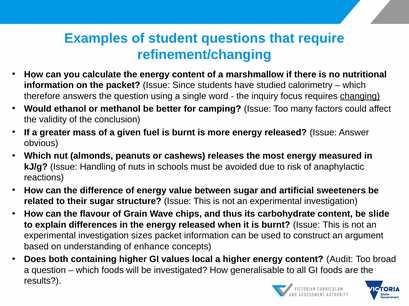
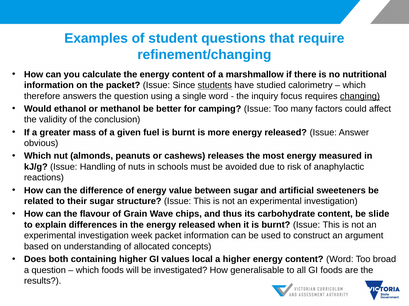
students underline: none -> present (215, 85)
sizes: sizes -> week (142, 236)
enhance: enhance -> allocated (152, 247)
content Audit: Audit -> Word (340, 260)
